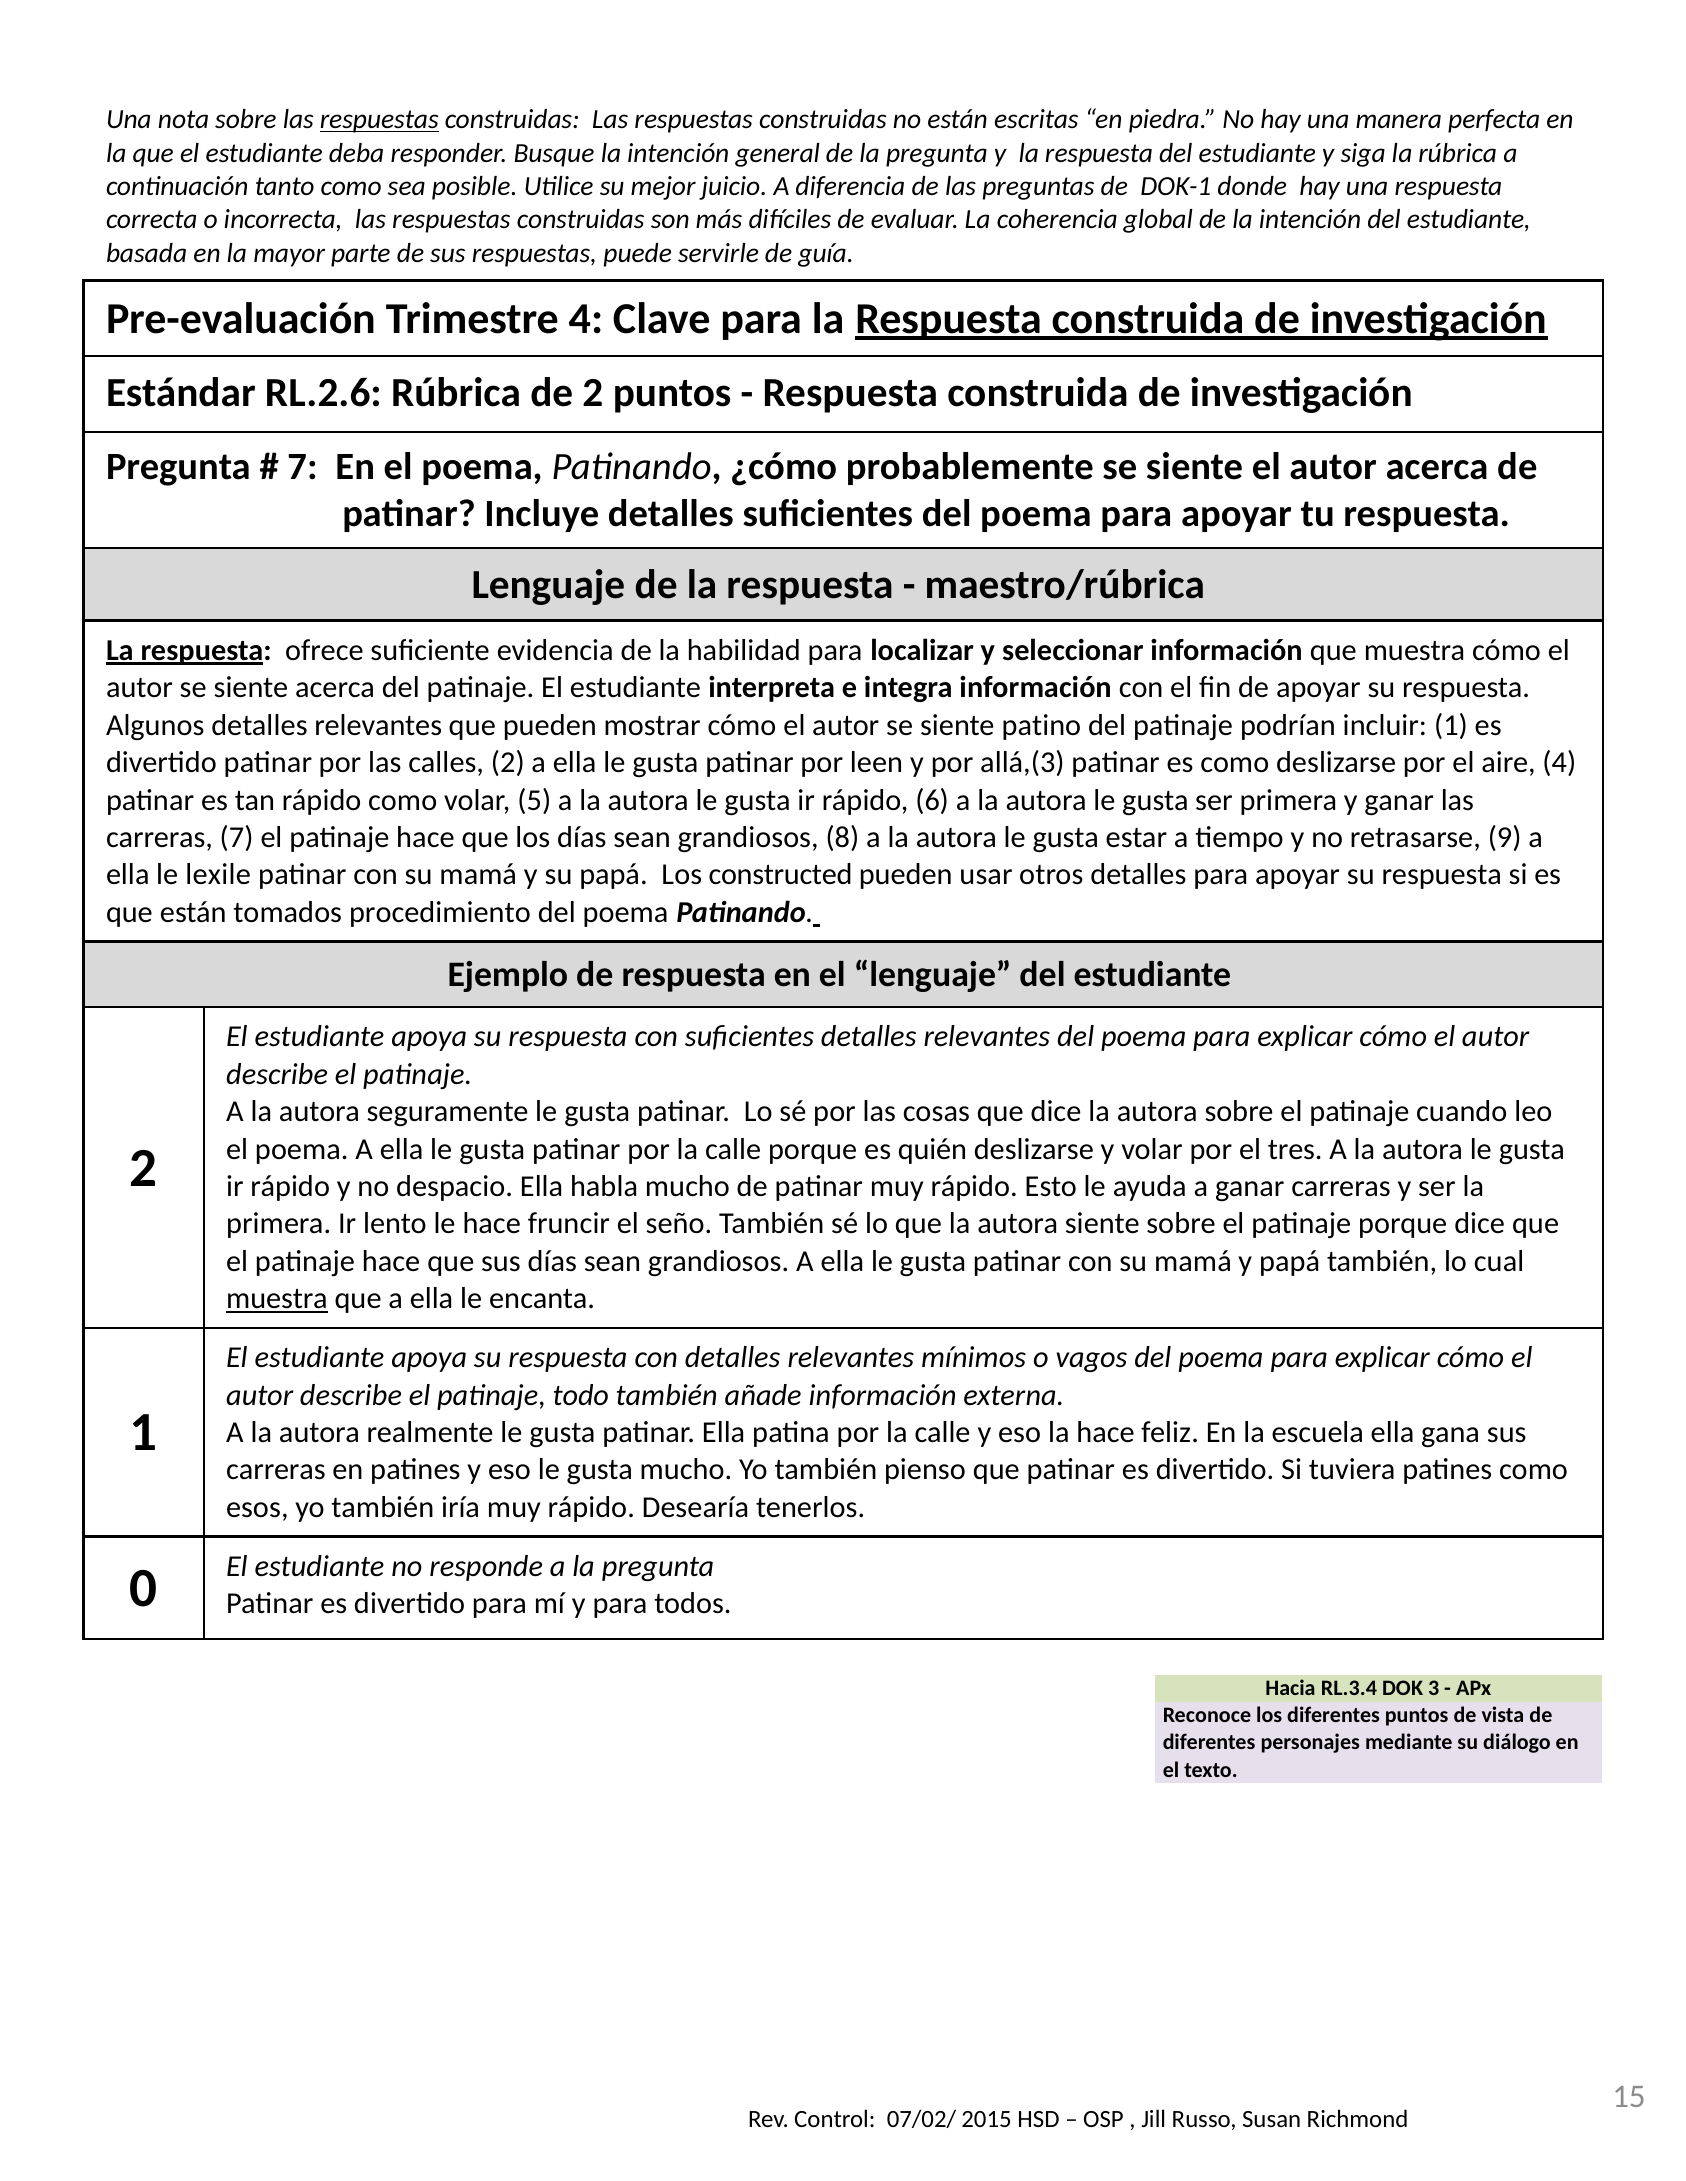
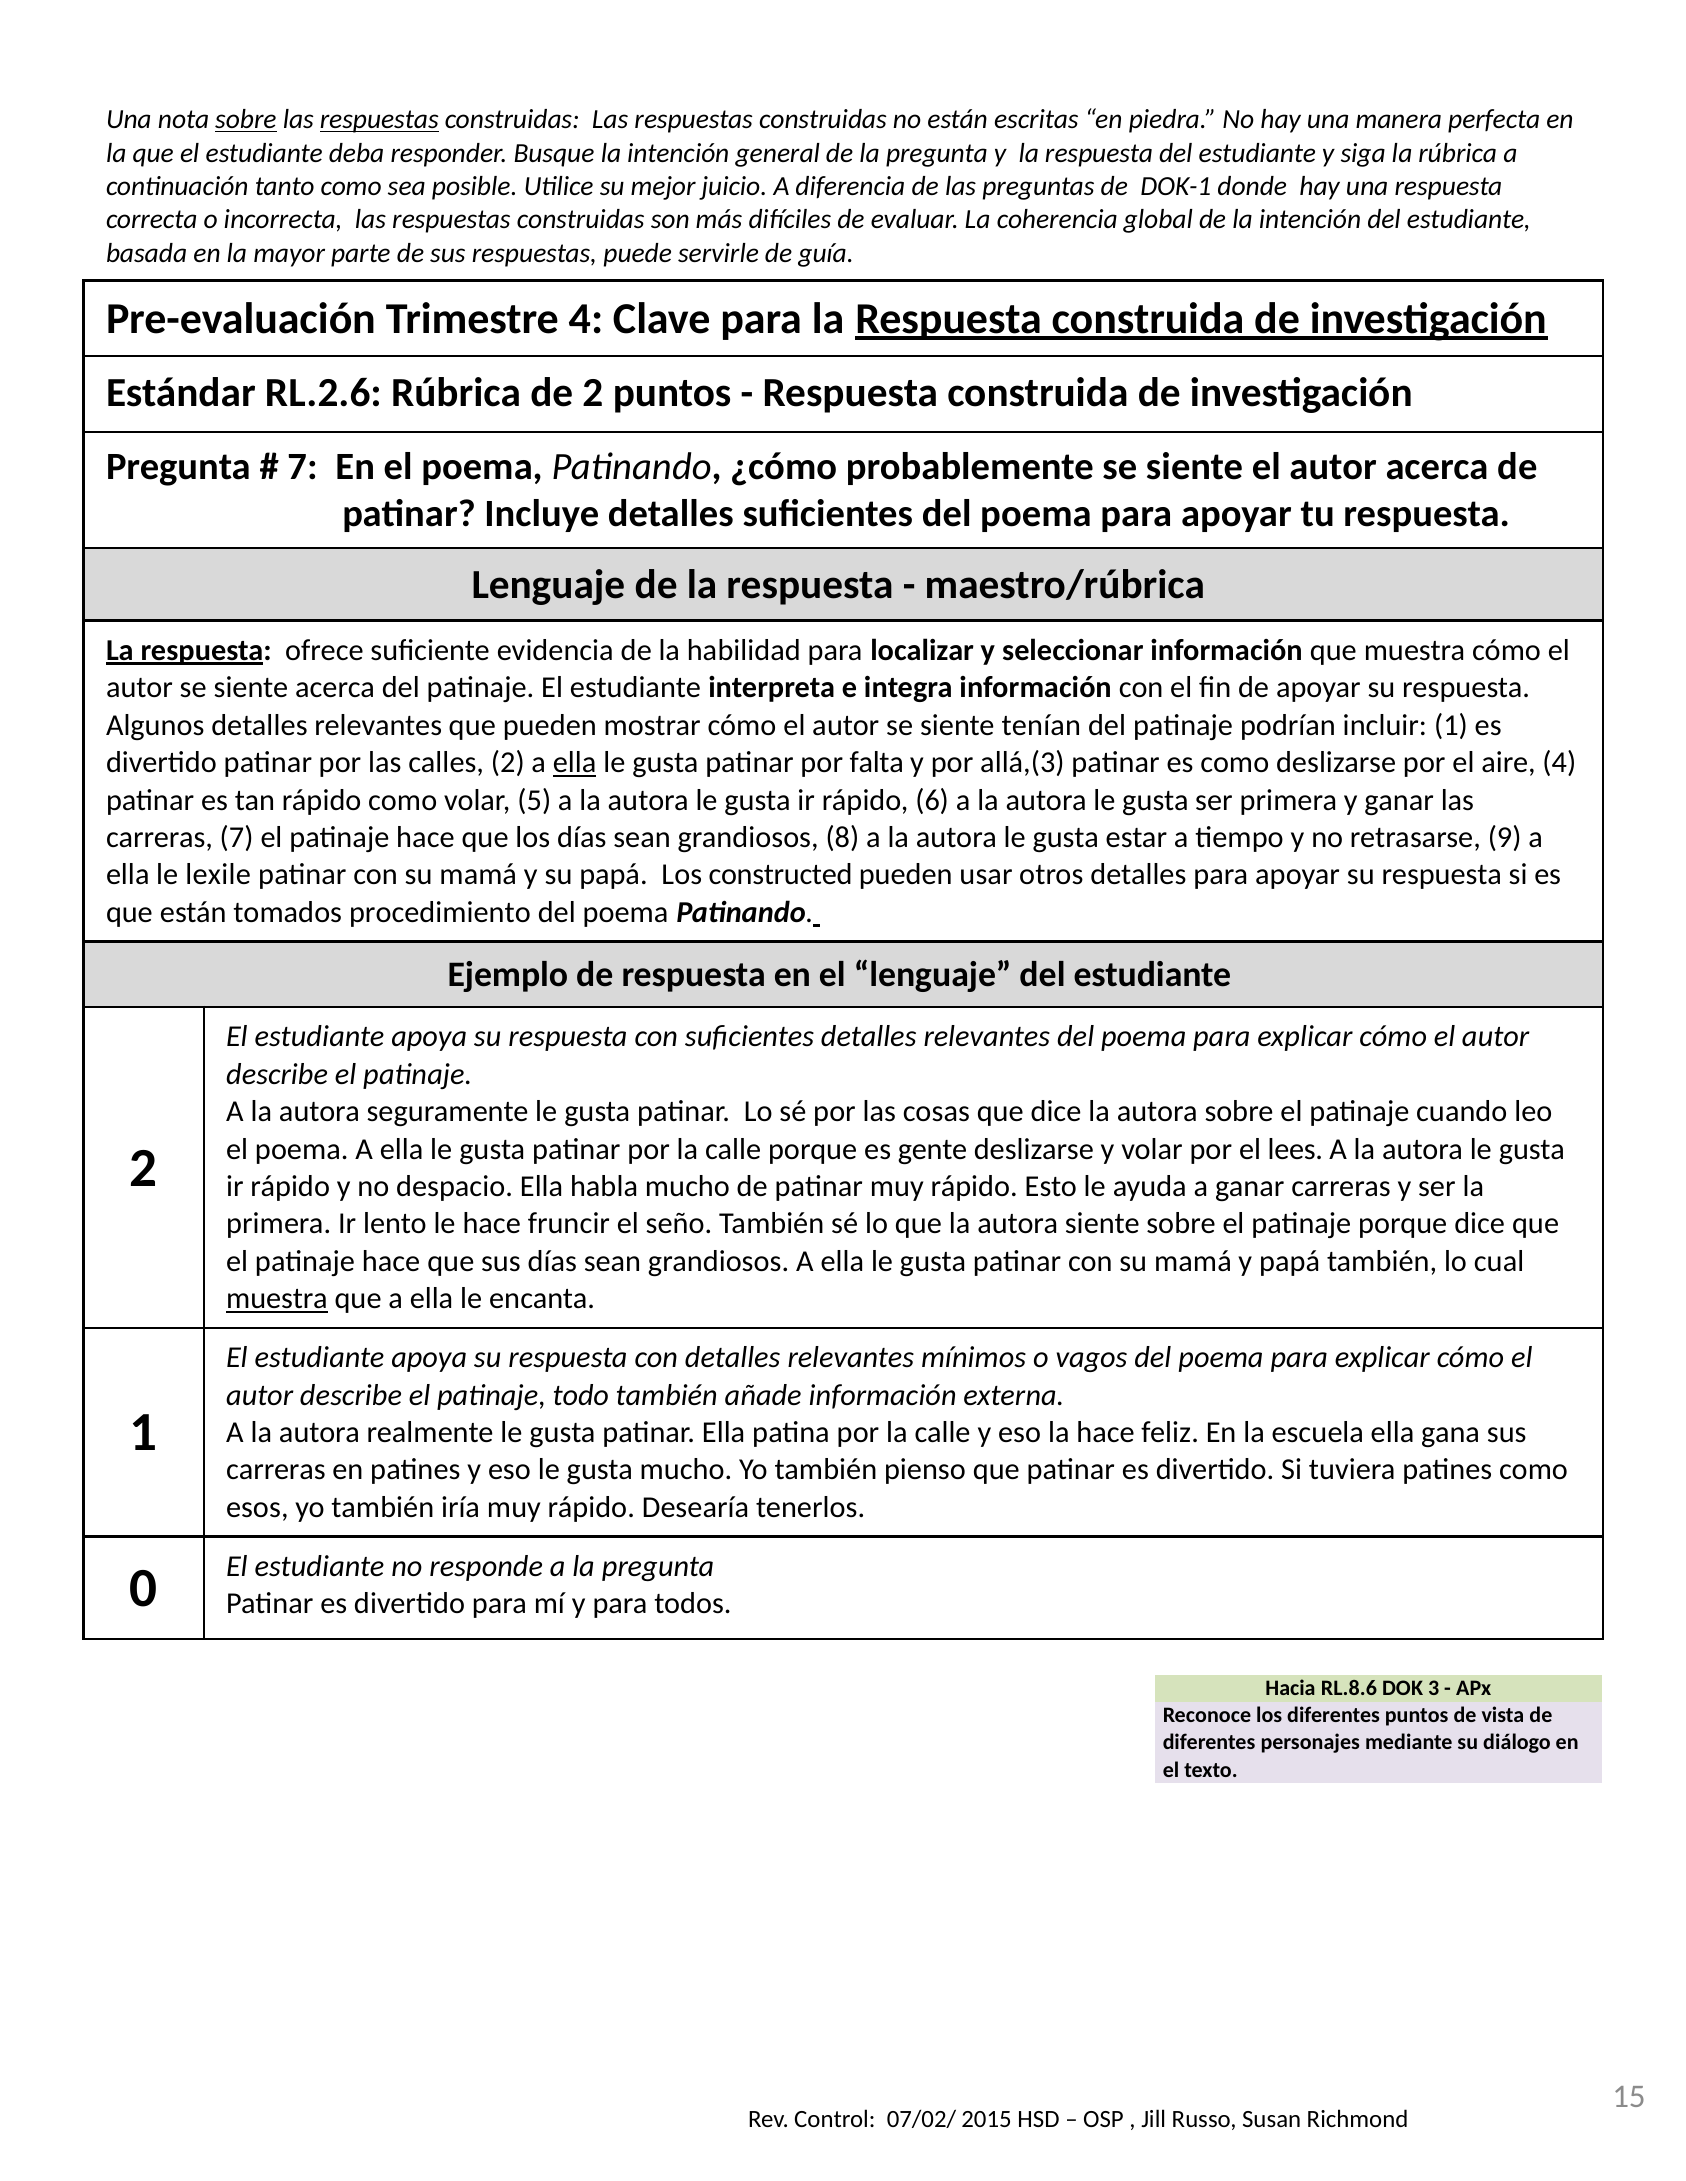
sobre underline: none -> present (246, 120)
patino: patino -> tenían (1041, 726)
ella underline: none -> present (575, 763)
leen: leen -> falta (877, 763)
quién: quién -> gente (933, 1150)
tres: tres -> lees (1295, 1150)
RL.3.4: RL.3.4 -> RL.8.6 (1349, 1689)
